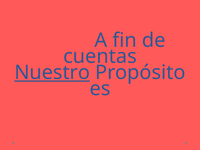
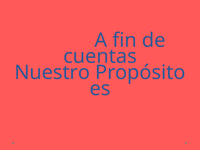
Nuestro underline: present -> none (52, 72)
